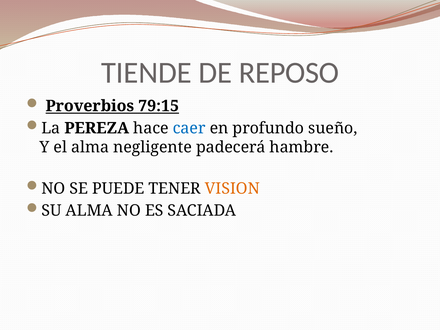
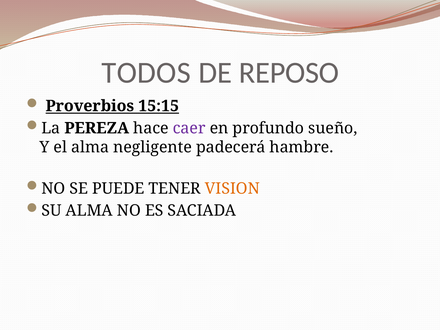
TIENDE: TIENDE -> TODOS (146, 73)
79:15: 79:15 -> 15:15 (159, 106)
caer colour: blue -> purple (189, 128)
